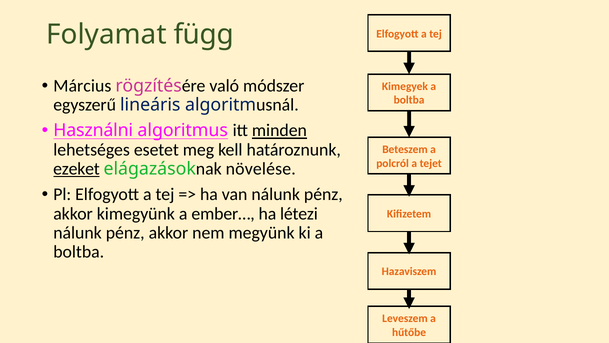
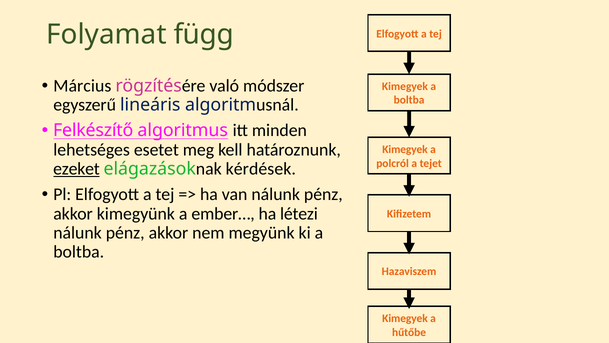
Használni: Használni -> Felkészítő (93, 130)
minden underline: present -> none (279, 130)
Beteszem: Beteszem -> Kimegyek (405, 149)
növelése: növelése -> kérdések (261, 169)
Leveszem: Leveszem -> Kimegyek (405, 318)
